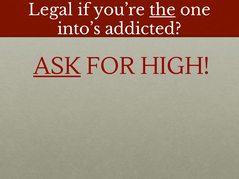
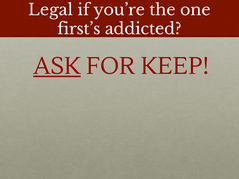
the underline: present -> none (162, 10)
into’s: into’s -> first’s (79, 29)
HIGH: HIGH -> KEEP (175, 66)
